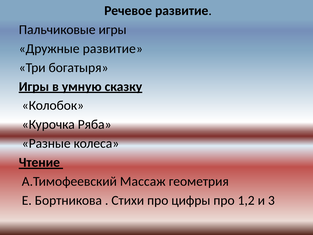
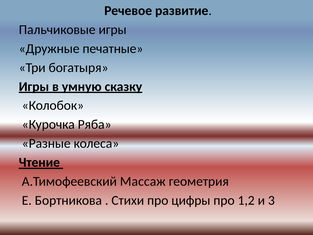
Дружные развитие: развитие -> печатные (113, 49)
